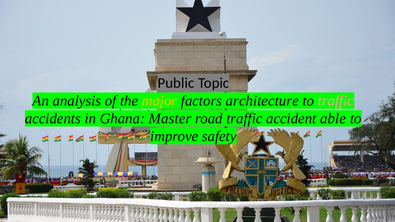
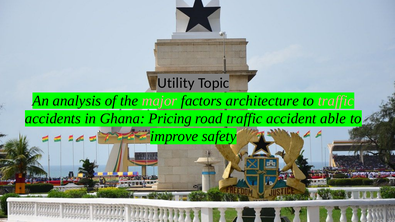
Public: Public -> Utility (176, 83)
major colour: yellow -> pink (160, 101)
Master: Master -> Pricing (170, 119)
